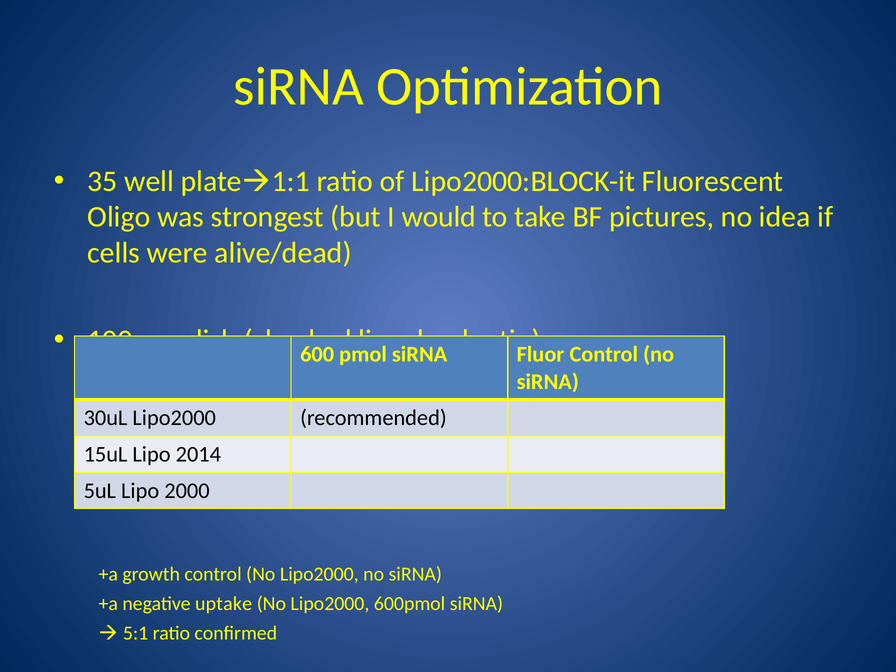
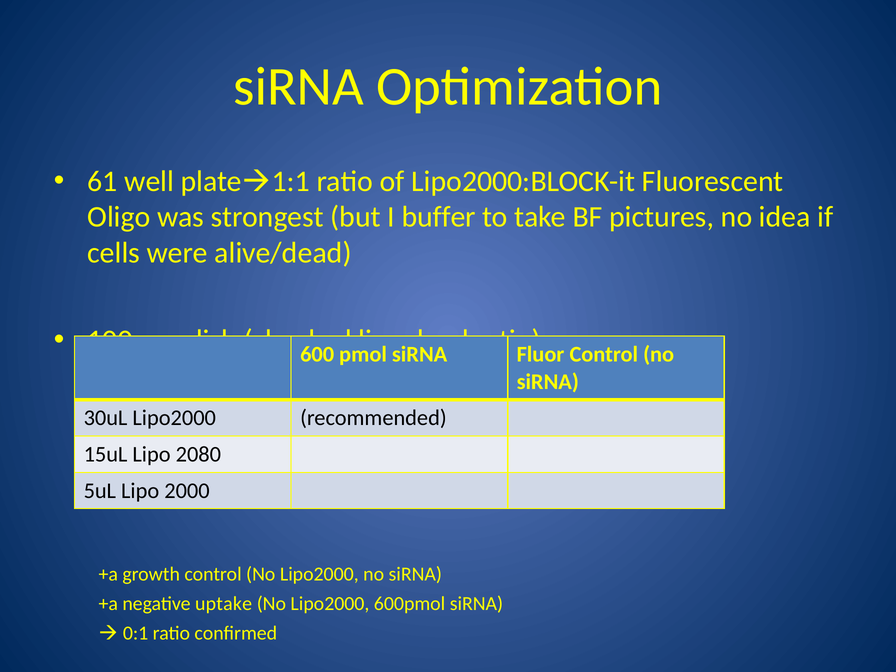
35: 35 -> 61 (102, 181)
would: would -> buffer (439, 217)
2014: 2014 -> 2080 (198, 454)
5:1: 5:1 -> 0:1 (136, 633)
